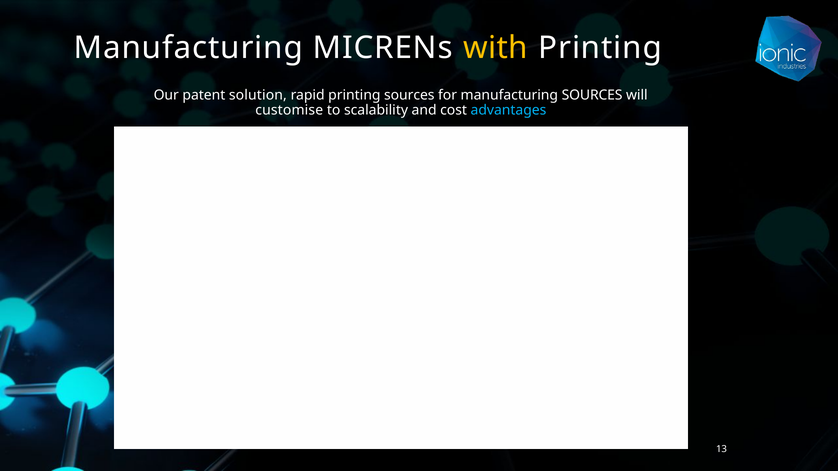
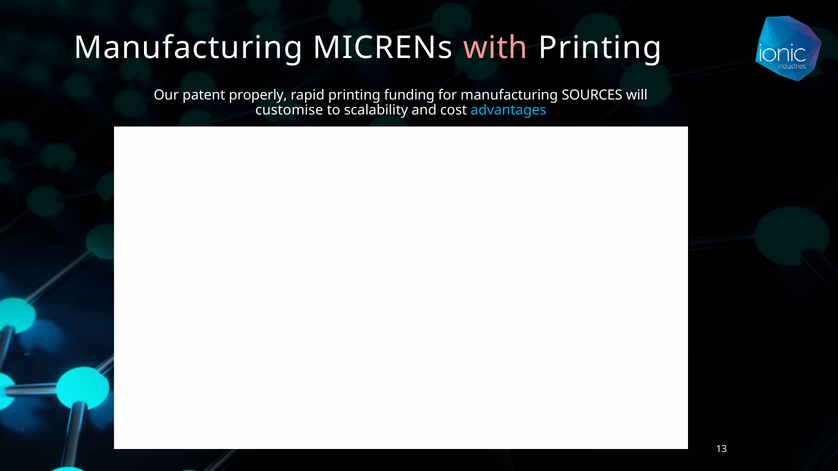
with colour: yellow -> pink (495, 48)
solution: solution -> properly (258, 95)
printing sources: sources -> funding (409, 95)
